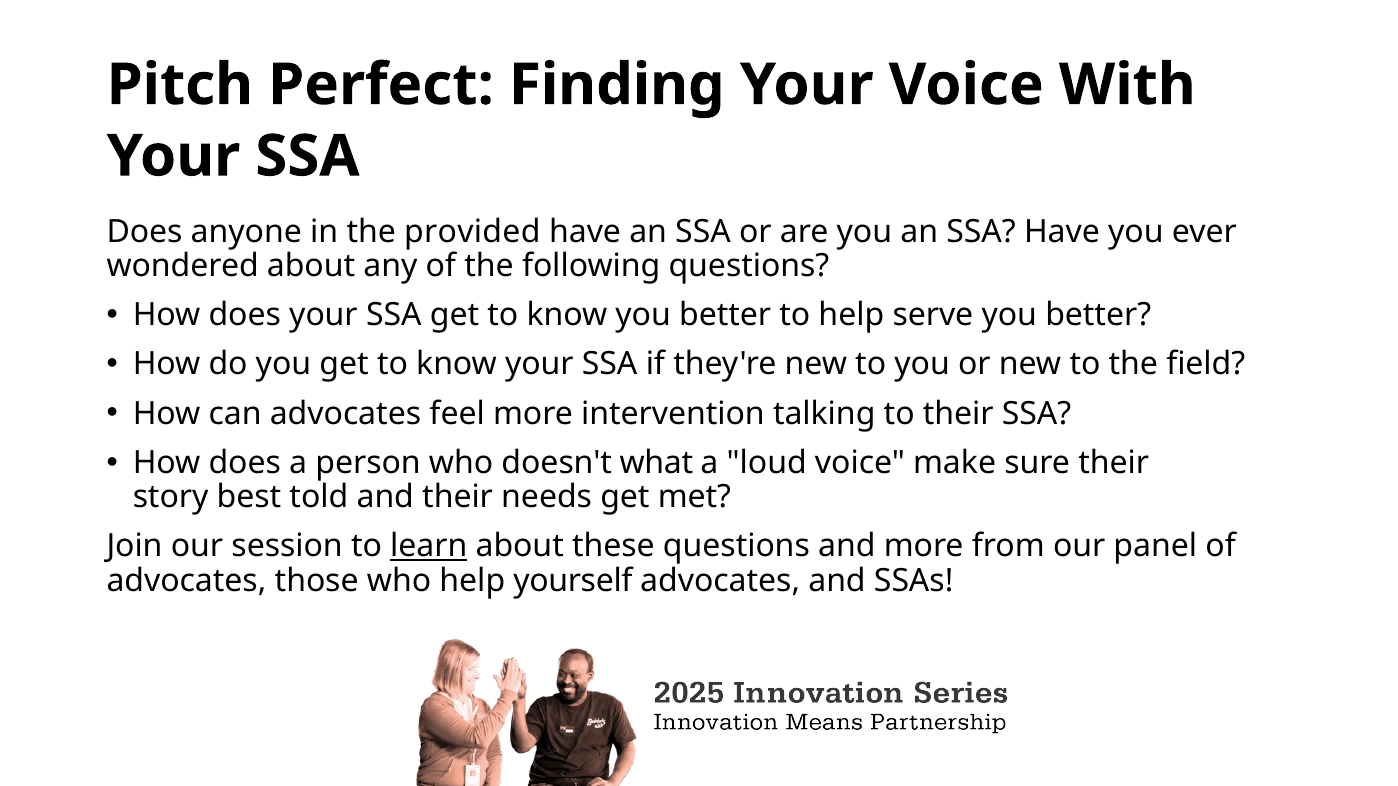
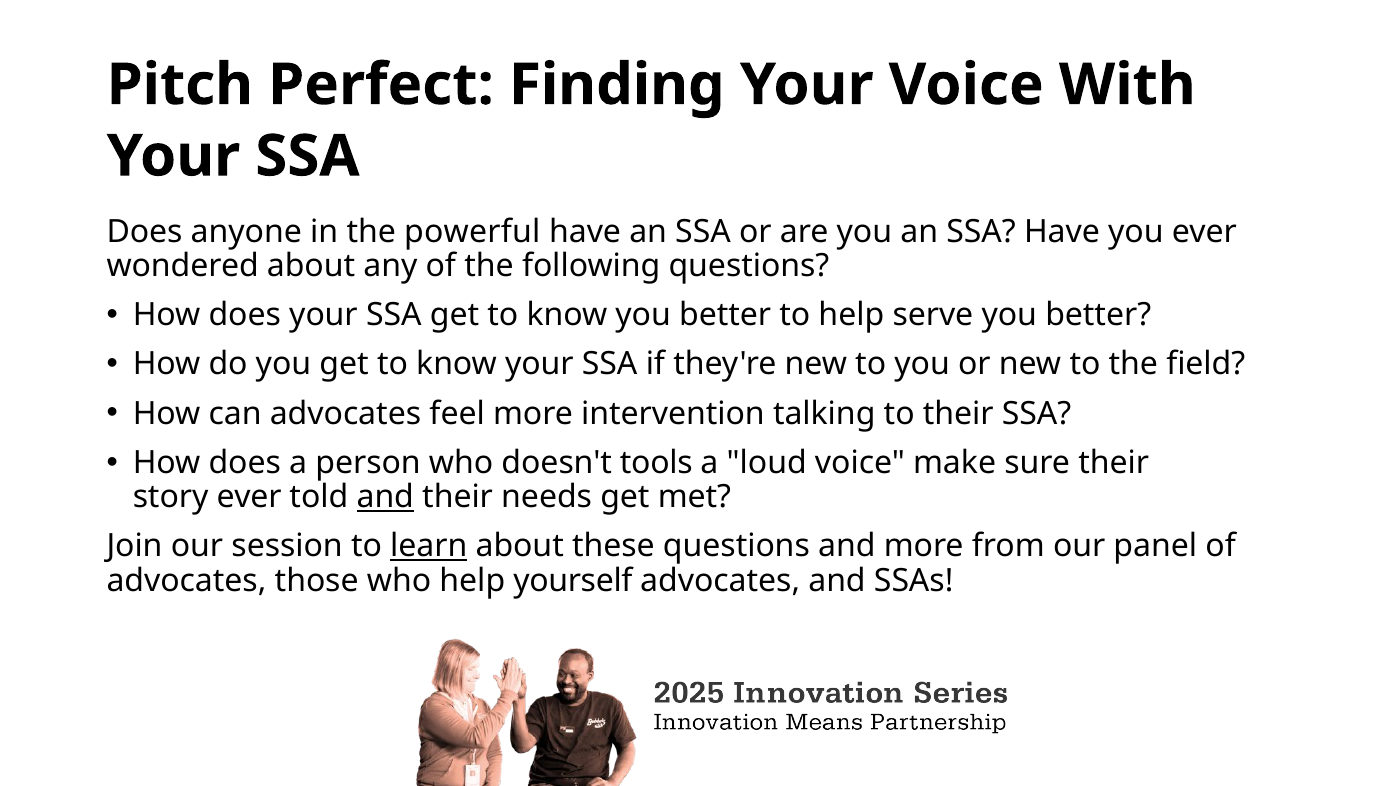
provided: provided -> powerful (472, 232)
what: what -> tools (656, 463)
story best: best -> ever (249, 497)
and underline: none -> present (385, 497)
